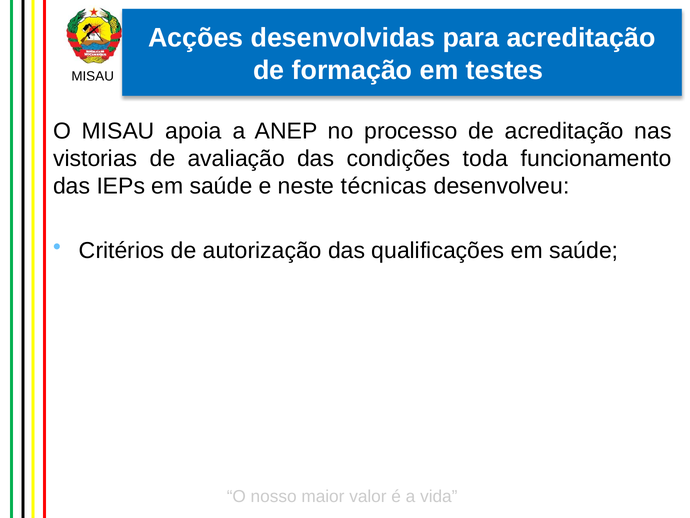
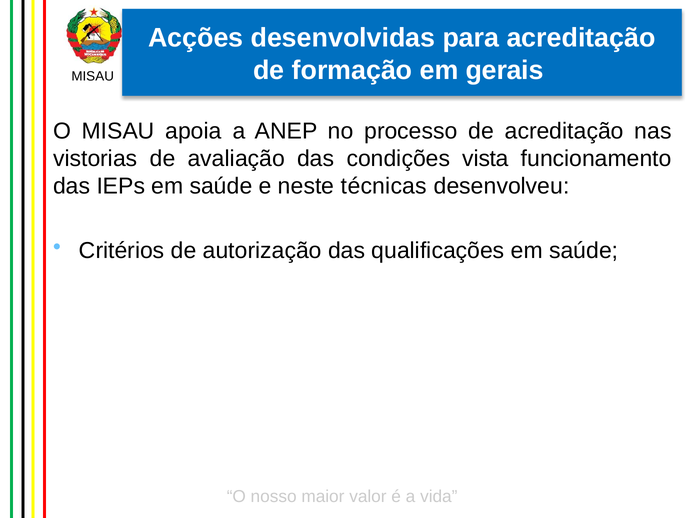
testes: testes -> gerais (505, 70)
toda: toda -> vista (486, 158)
